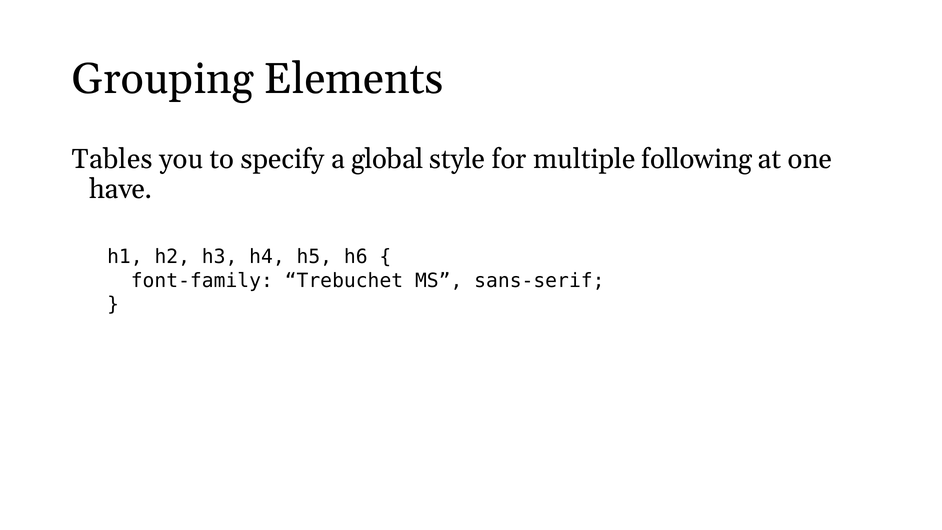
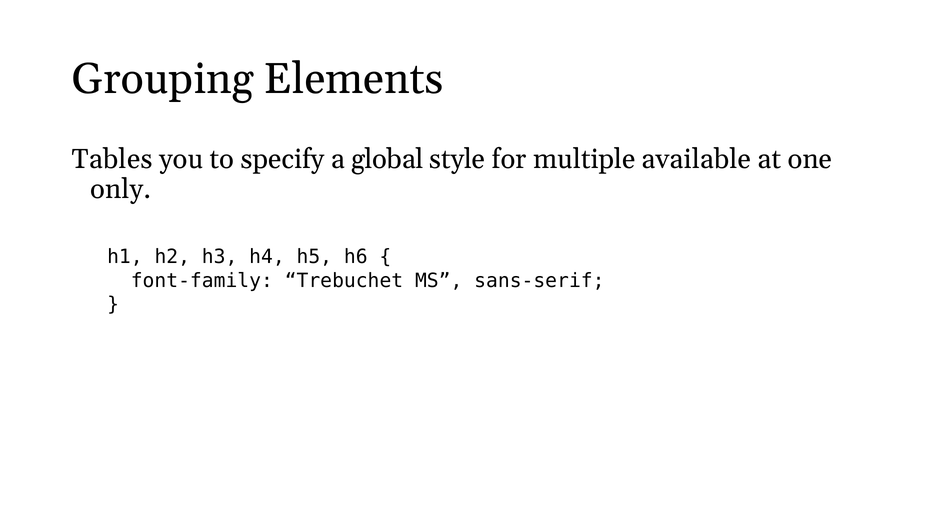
following: following -> available (696, 159)
have: have -> only (120, 189)
